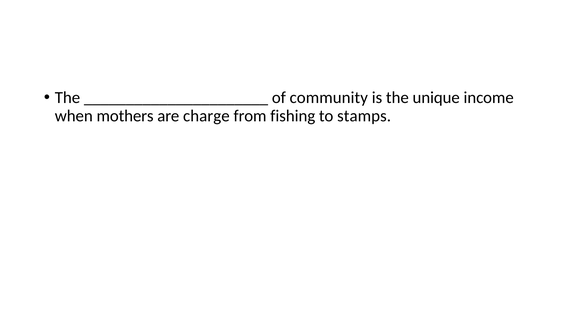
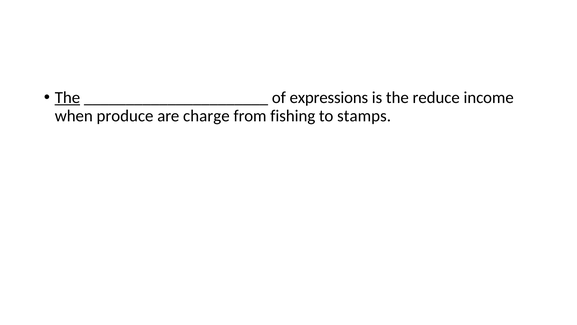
The underline: none -> present (67, 98)
community: community -> expressions (329, 98)
unique: unique -> reduce (436, 98)
mothers: mothers -> produce (125, 116)
